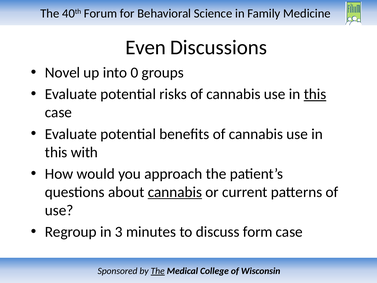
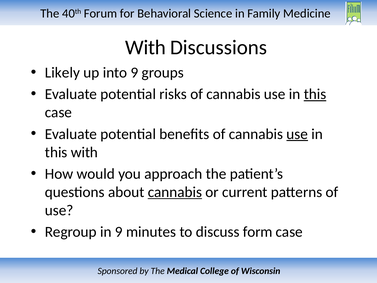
Even: Even -> With (146, 47)
Novel: Novel -> Likely (62, 73)
into 0: 0 -> 9 (134, 73)
use underline: none -> present (297, 134)
in 3: 3 -> 9 (119, 232)
The underline: present -> none (158, 271)
